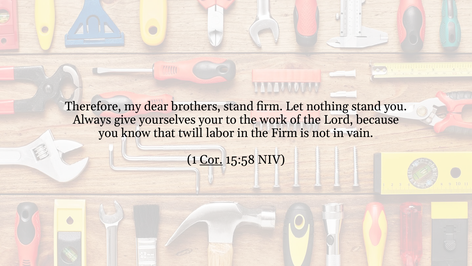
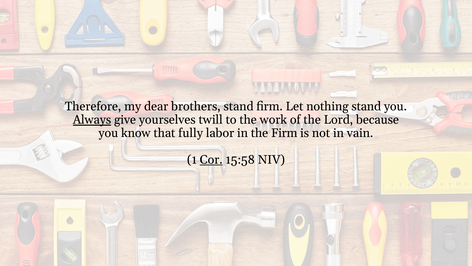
Always underline: none -> present (92, 120)
your: your -> twill (211, 120)
twill: twill -> fully (191, 133)
